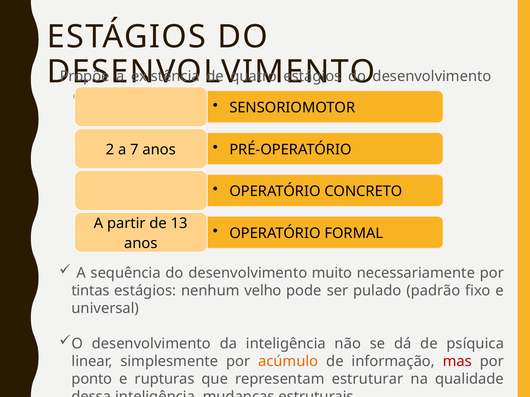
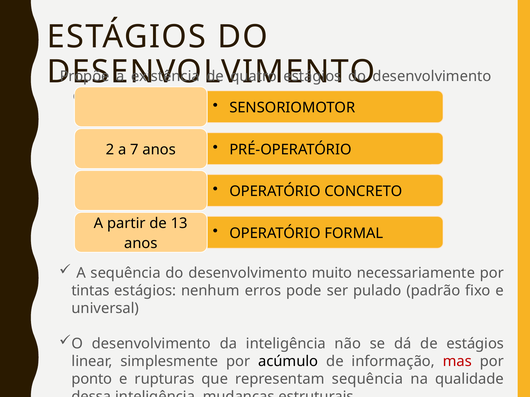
velho: velho -> erros (263, 291)
de psíquica: psíquica -> estágios (475, 344)
acúmulo colour: orange -> black (288, 362)
representam estruturar: estruturar -> sequência (367, 379)
